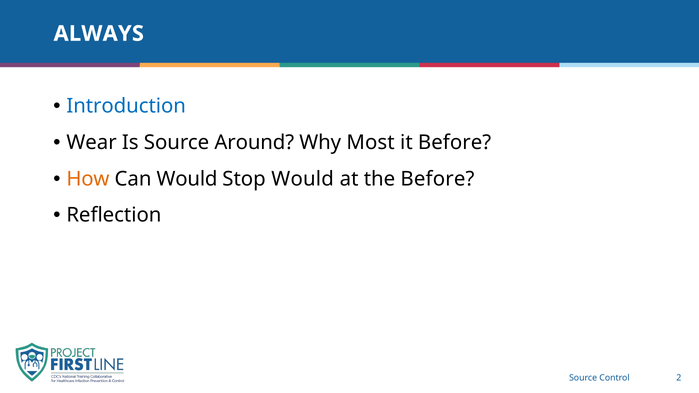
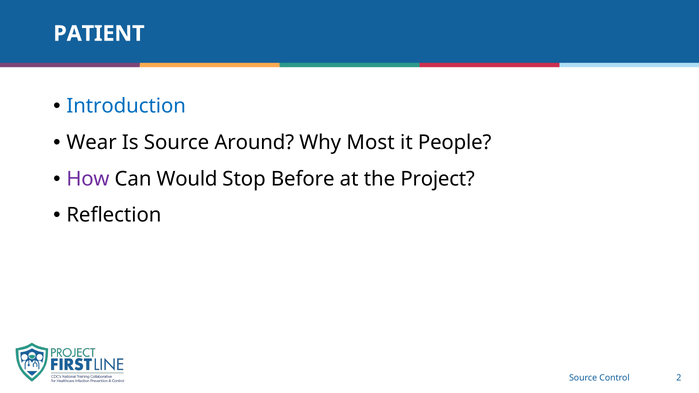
ALWAYS: ALWAYS -> PATIENT (99, 34)
it Before: Before -> People (455, 143)
How colour: orange -> purple (88, 179)
Stop Would: Would -> Before (303, 179)
the Before: Before -> Project (438, 179)
